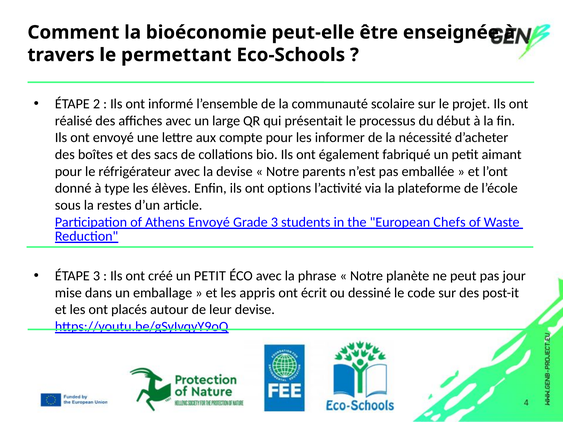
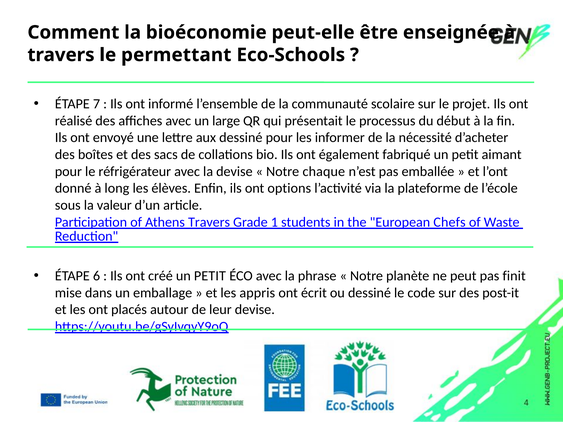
2: 2 -> 7 (97, 104)
aux compte: compte -> dessiné (241, 138)
parents: parents -> chaque (324, 172)
type: type -> long (117, 188)
restes: restes -> valeur (114, 205)
Athens Envoyé: Envoyé -> Travers (209, 222)
Grade 3: 3 -> 1 (274, 222)
ÉTAPE 3: 3 -> 6 (97, 276)
jour: jour -> finit (514, 276)
